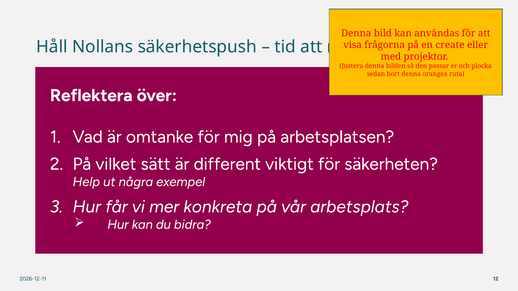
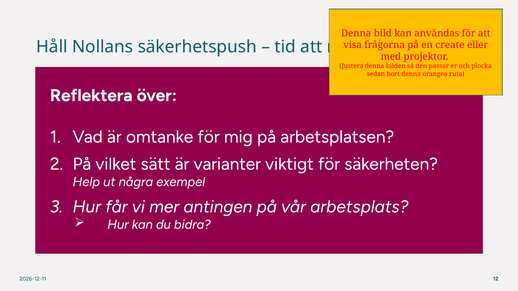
different: different -> varianter (227, 164)
konkreta: konkreta -> antingen (218, 207)
